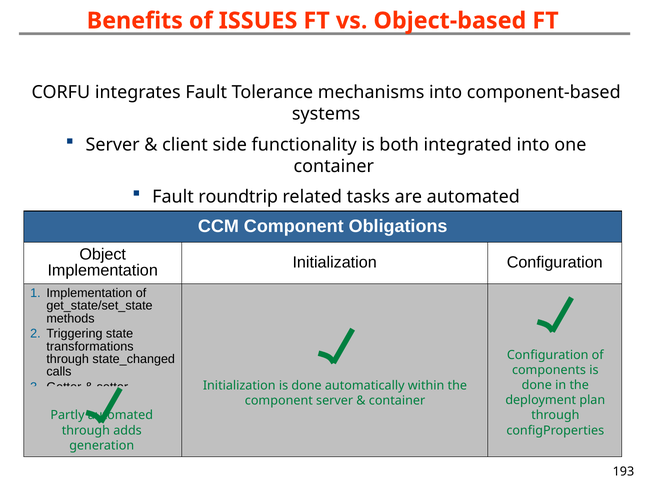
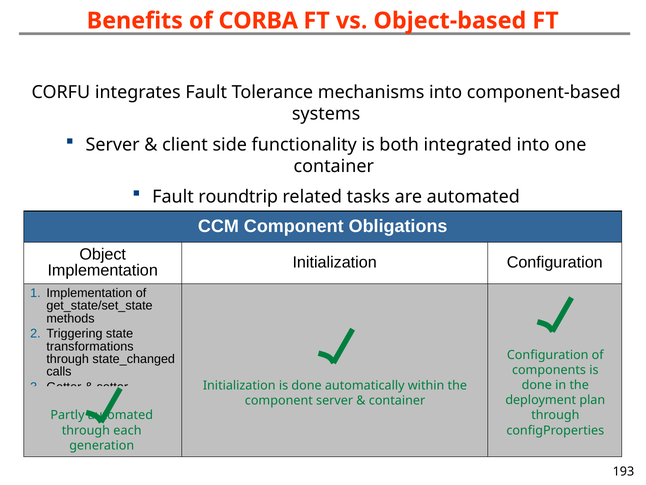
ISSUES: ISSUES -> CORBA (258, 21)
through adds: adds -> each (127, 430)
